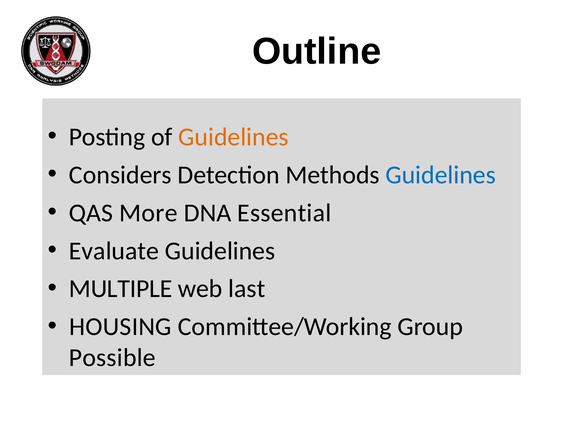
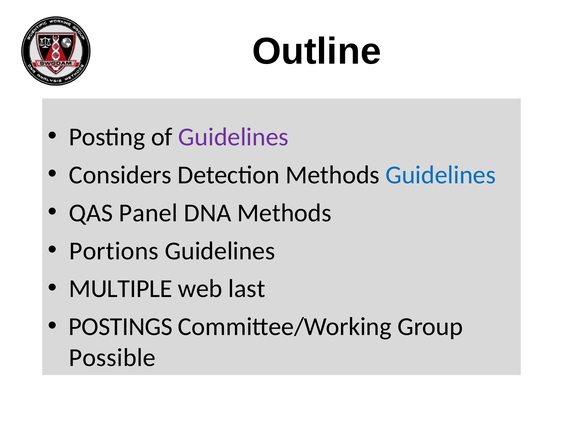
Guidelines colour: orange -> purple (233, 137)
More: More -> Panel (148, 213)
DNA Essential: Essential -> Methods (284, 213)
Evaluate: Evaluate -> Portions (114, 251)
HOUSING: HOUSING -> POSTINGS (121, 327)
